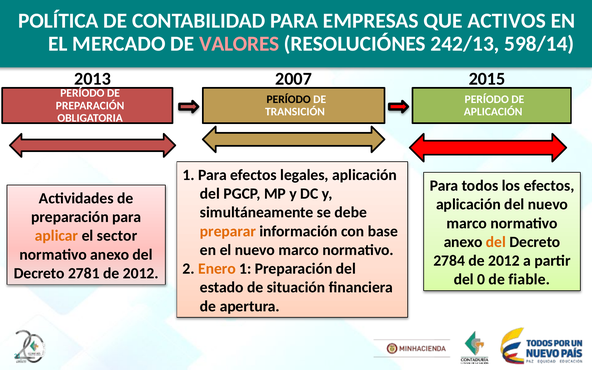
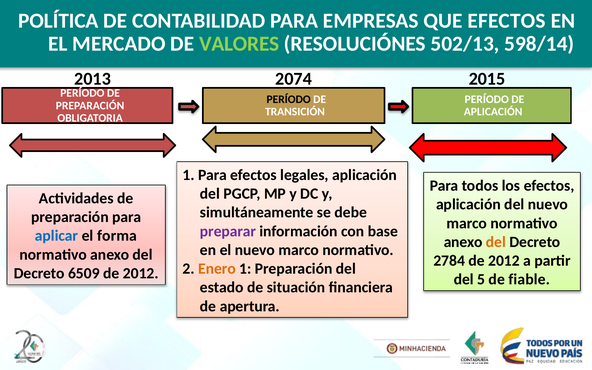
QUE ACTIVOS: ACTIVOS -> EFECTOS (507, 21)
VALORES colour: pink -> light green (239, 44)
242/13: 242/13 -> 502/13 (465, 44)
2007: 2007 -> 2074 (294, 79)
preparar colour: orange -> purple (228, 231)
aplicar colour: orange -> blue (57, 236)
sector: sector -> forma (117, 236)
2781: 2781 -> 6509 (84, 273)
0: 0 -> 5 (481, 279)
